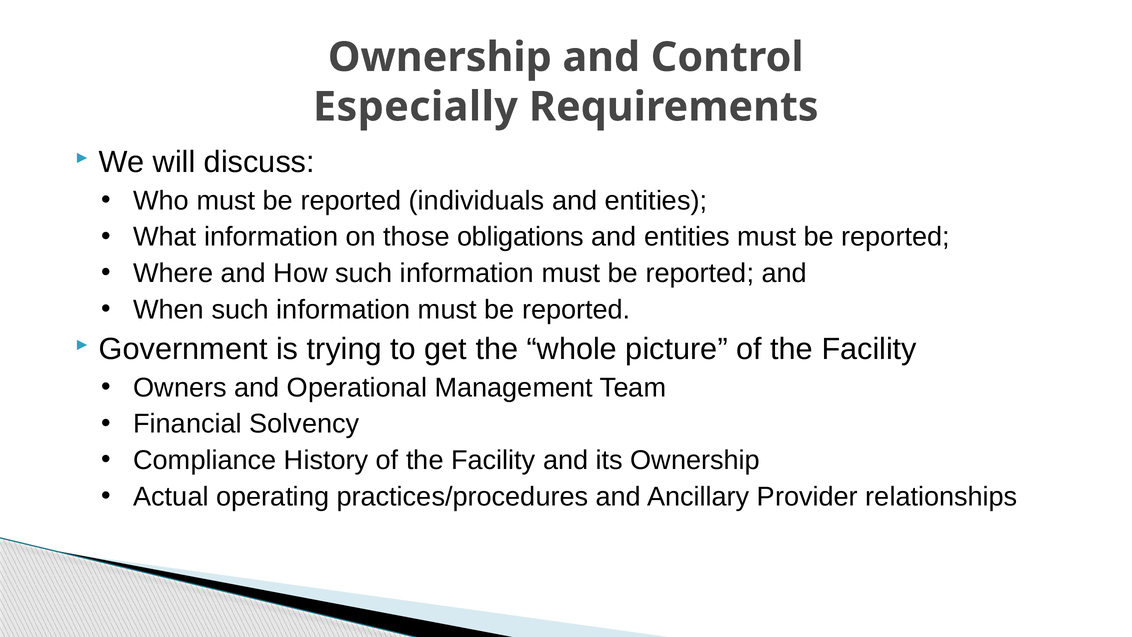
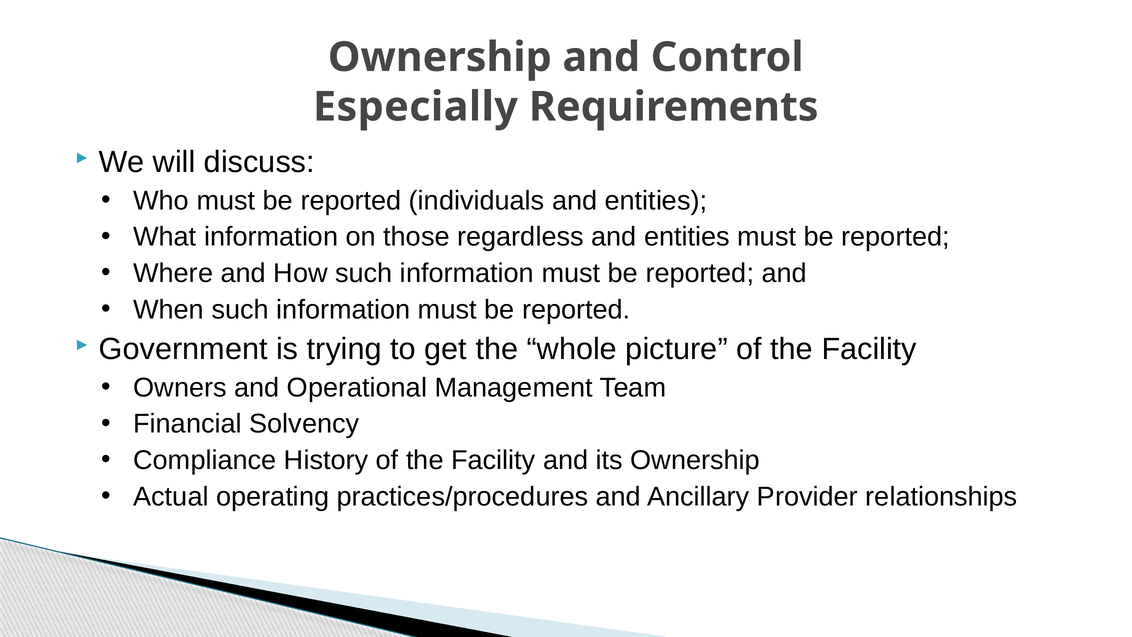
obligations: obligations -> regardless (520, 237)
